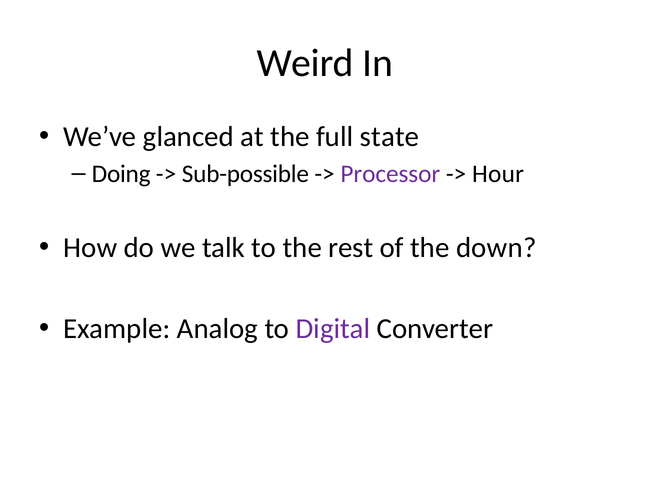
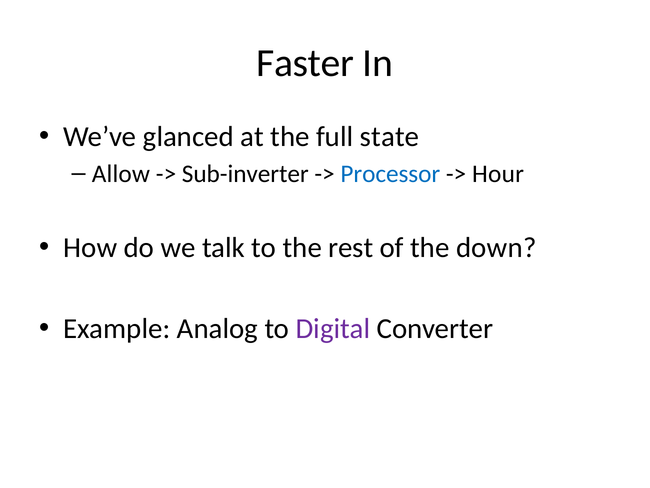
Weird: Weird -> Faster (305, 63)
Doing: Doing -> Allow (121, 174)
Sub-possible: Sub-possible -> Sub-inverter (245, 174)
Processor colour: purple -> blue (390, 174)
